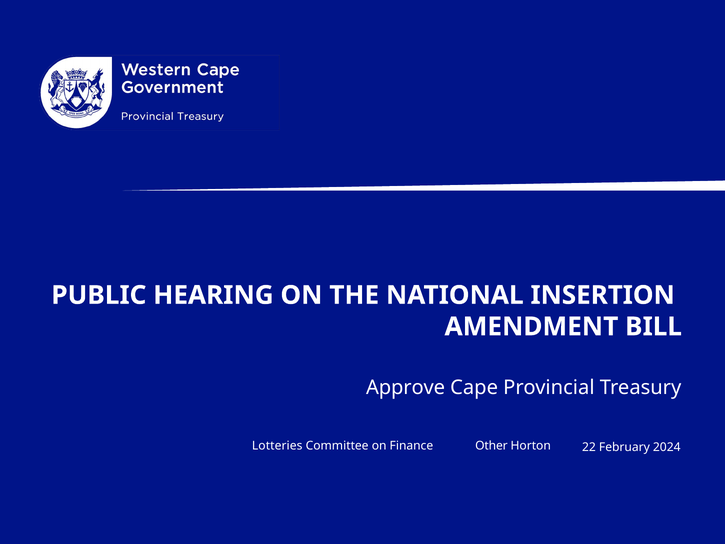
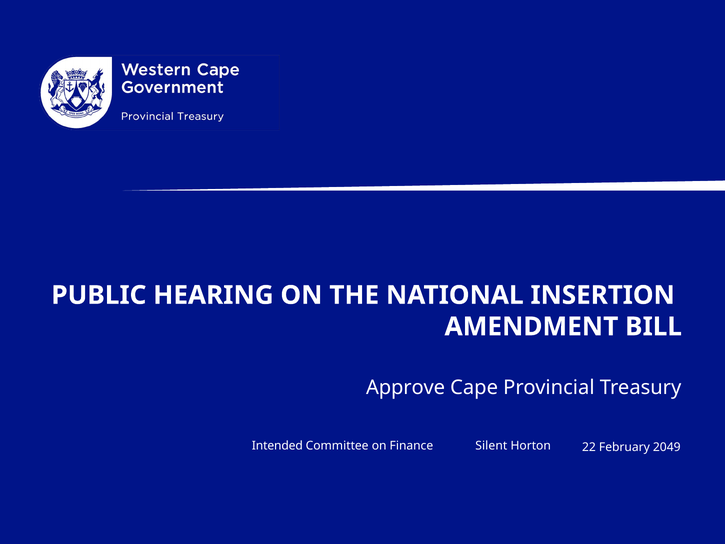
Lotteries: Lotteries -> Intended (277, 446)
Other: Other -> Silent (491, 446)
2024: 2024 -> 2049 (667, 447)
